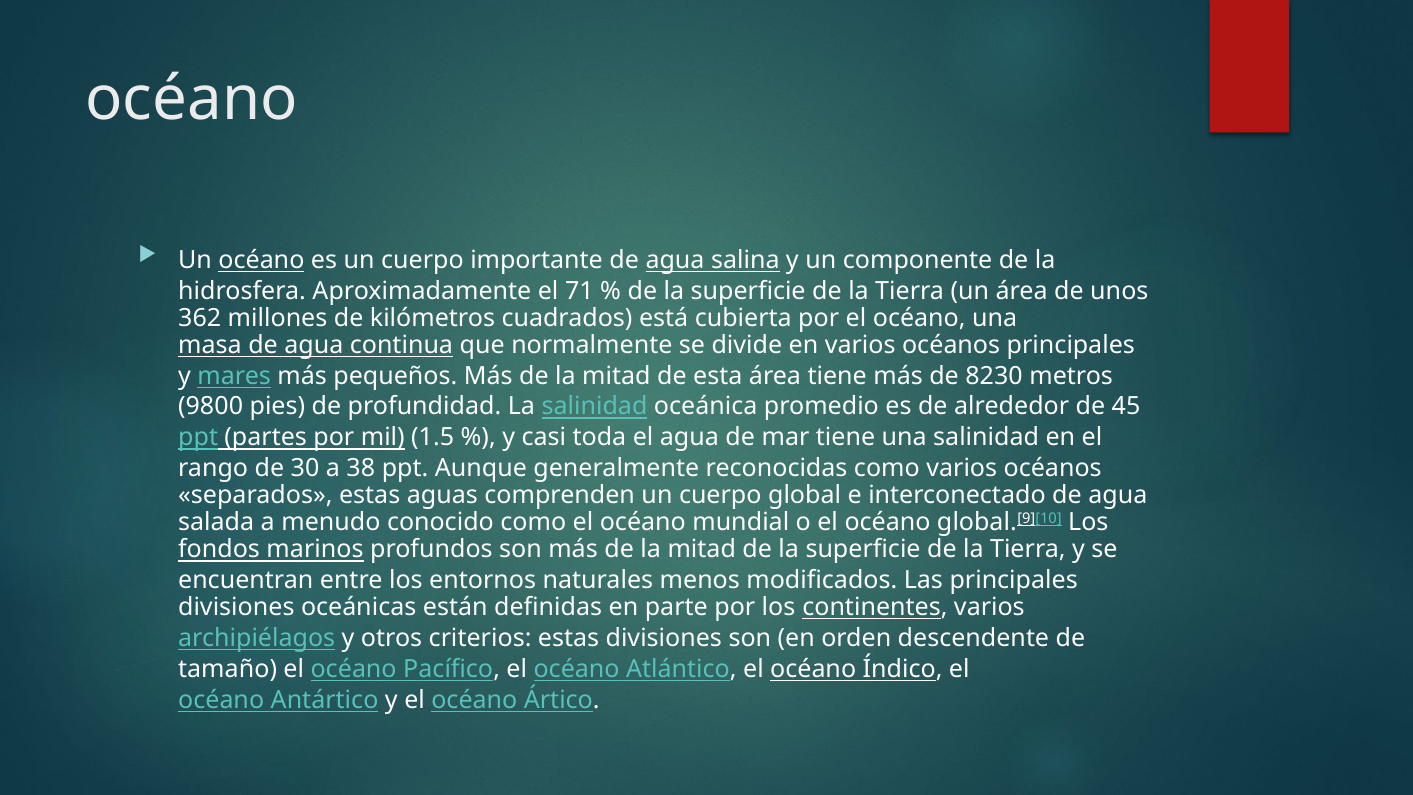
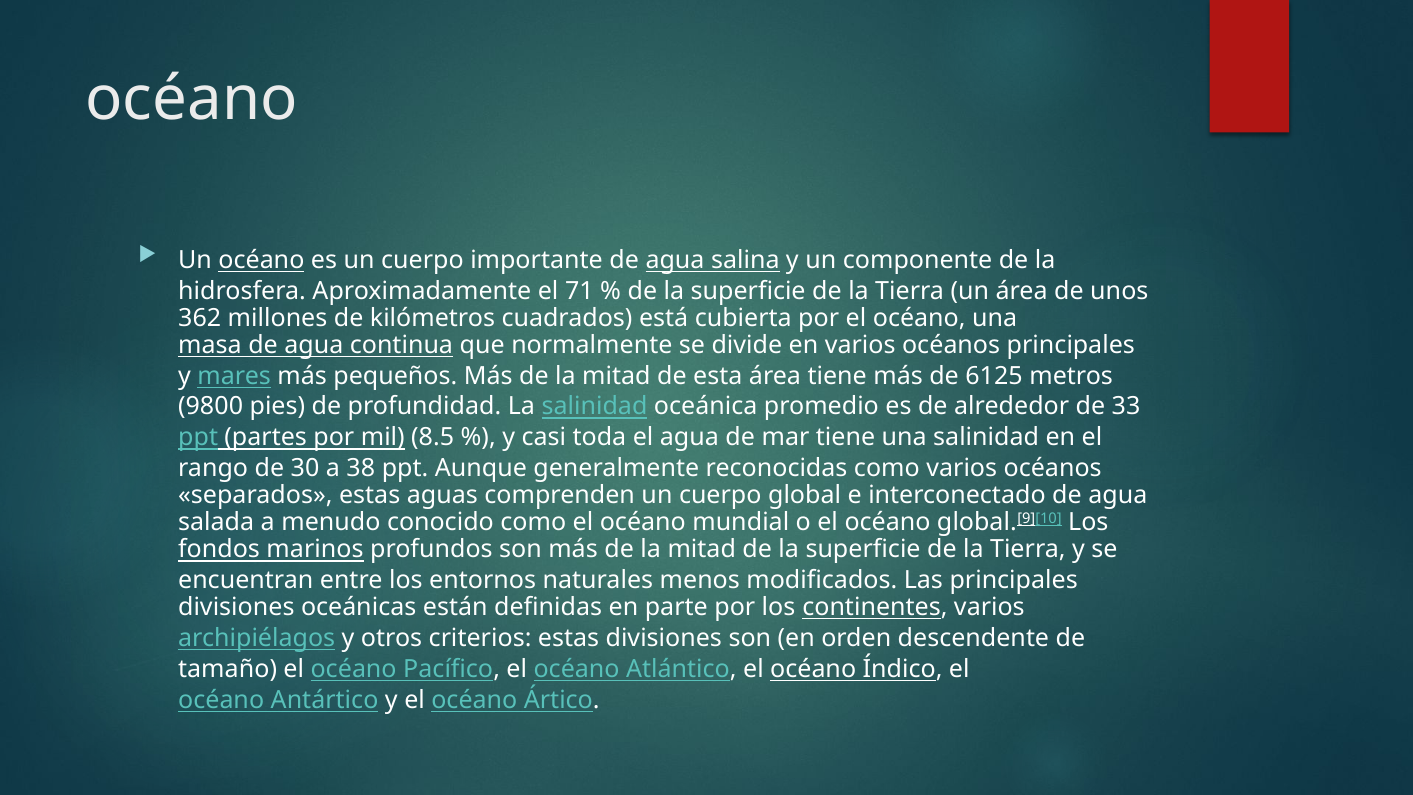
8230: 8230 -> 6125 (994, 376)
45: 45 -> 33 (1126, 407)
1.5: 1.5 -> 8.5 (433, 437)
